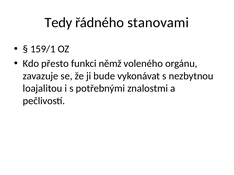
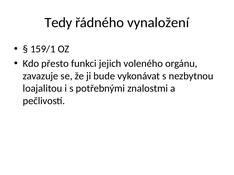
stanovami: stanovami -> vynaložení (158, 23)
němž: němž -> jejich (110, 64)
